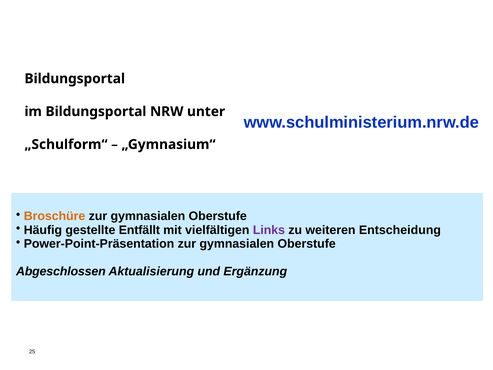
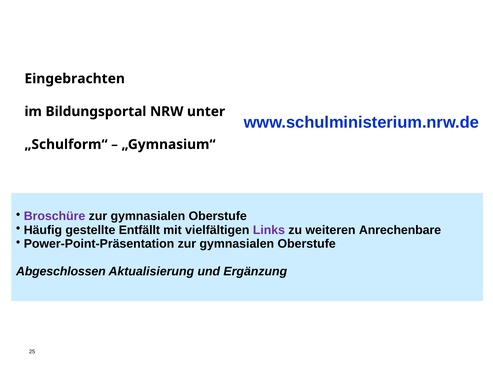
Bildungsportal: Bildungsportal -> Eingebrachten (75, 79)
Broschüre colour: orange -> purple (55, 216)
Entscheidung: Entscheidung -> Anrechenbare (400, 230)
